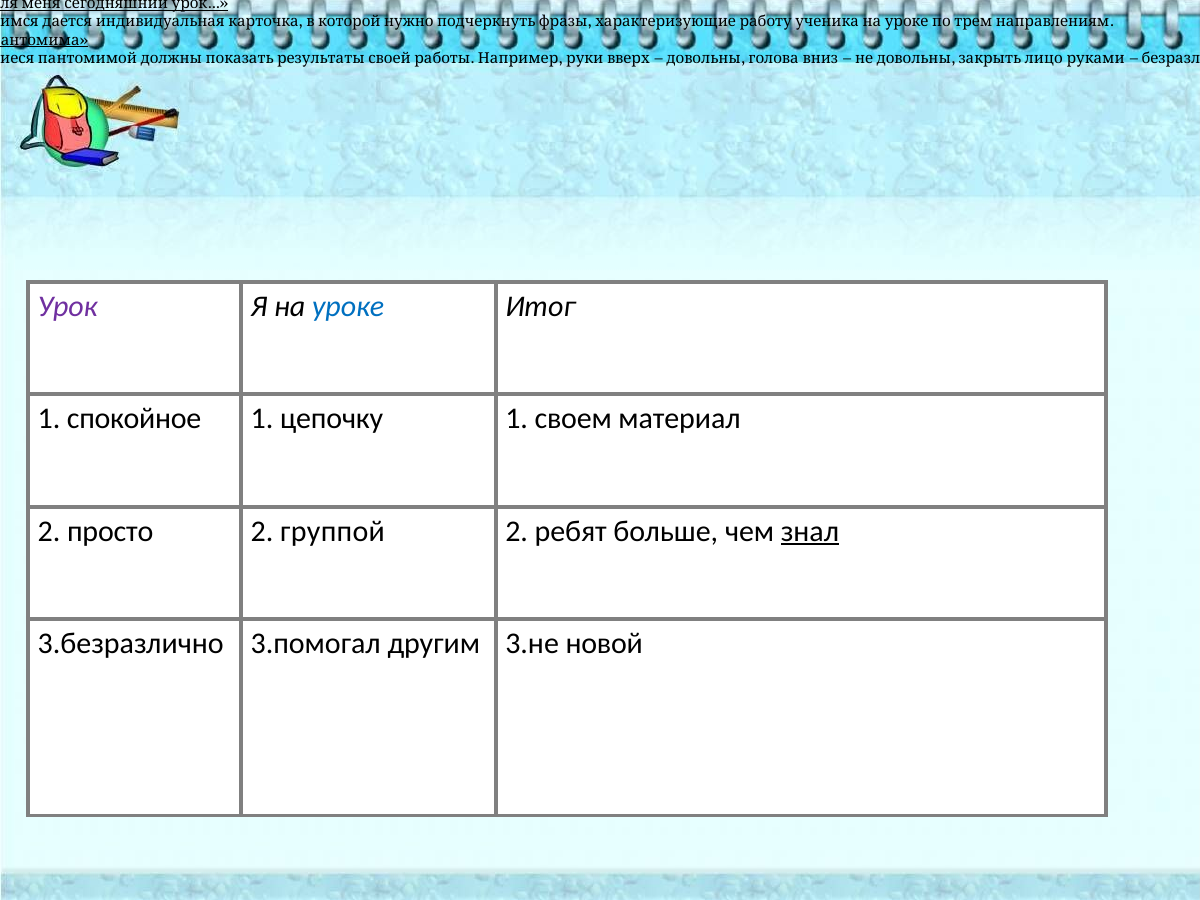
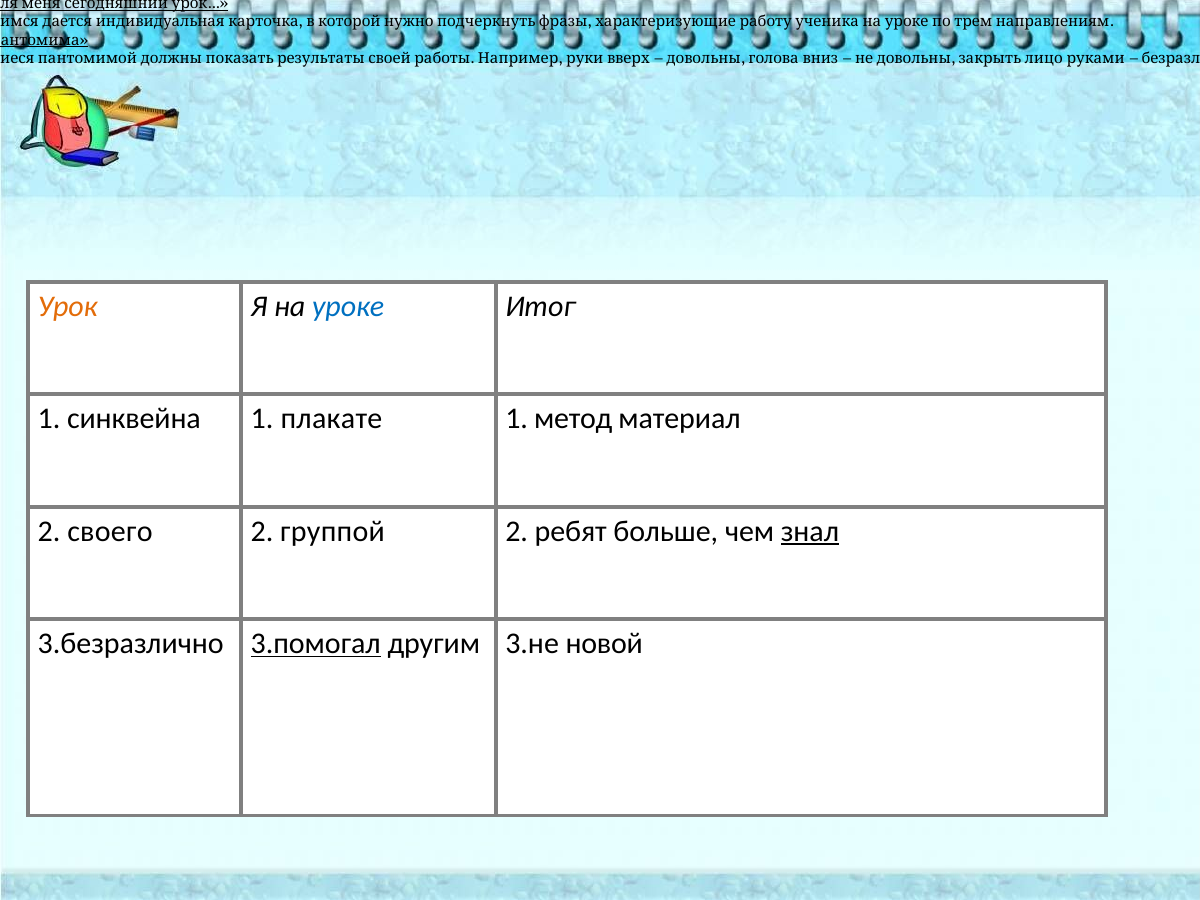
Урок colour: purple -> orange (68, 307)
спокойное: спокойное -> синквейна (134, 419)
цепочку: цепочку -> плакате (331, 419)
своем: своем -> метод (573, 419)
просто: просто -> своего (110, 531)
3.помогал underline: none -> present (316, 644)
